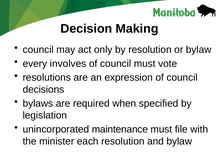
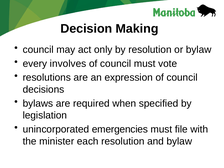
maintenance: maintenance -> emergencies (120, 129)
